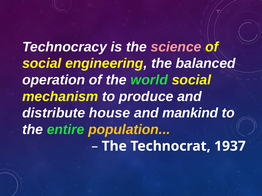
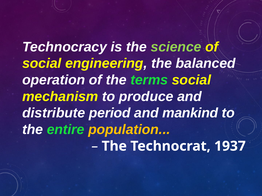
science colour: pink -> light green (176, 47)
world: world -> terms (149, 80)
house: house -> period (110, 113)
